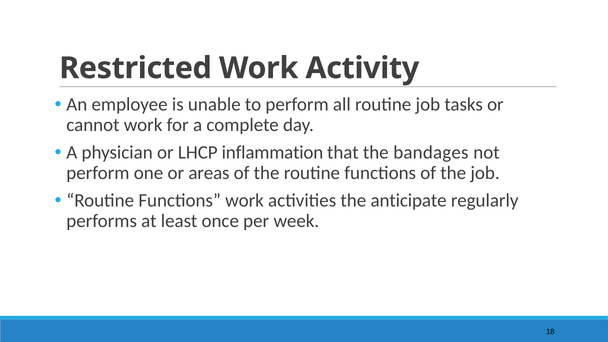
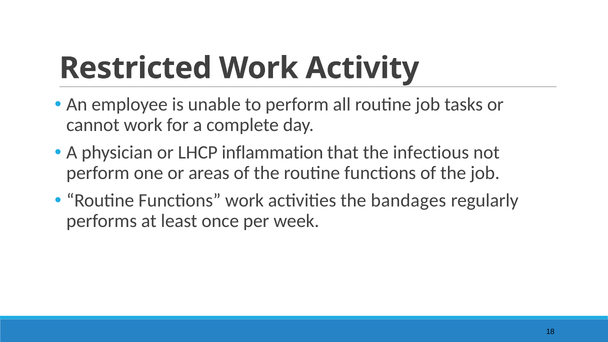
bandages: bandages -> infectious (431, 152)
anticipate: anticipate -> bandages (408, 201)
